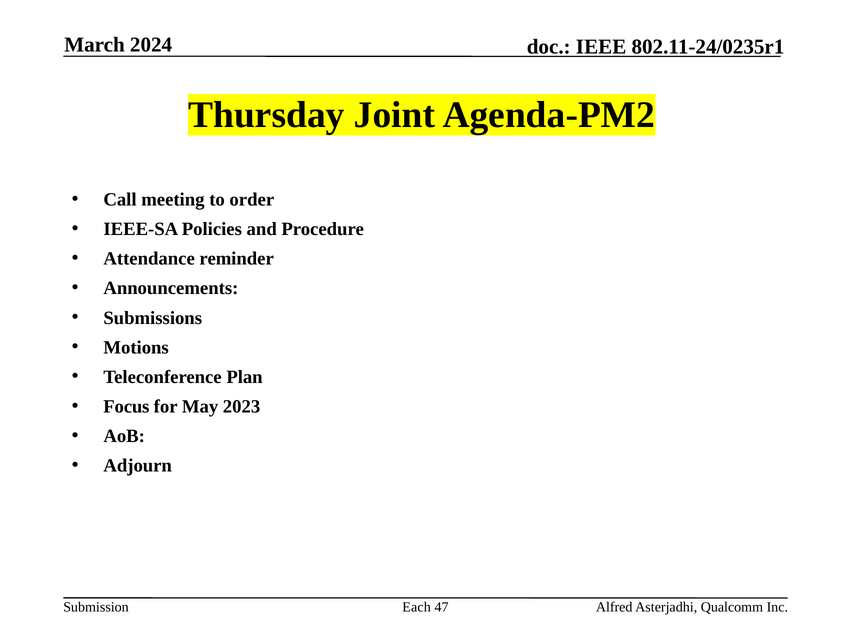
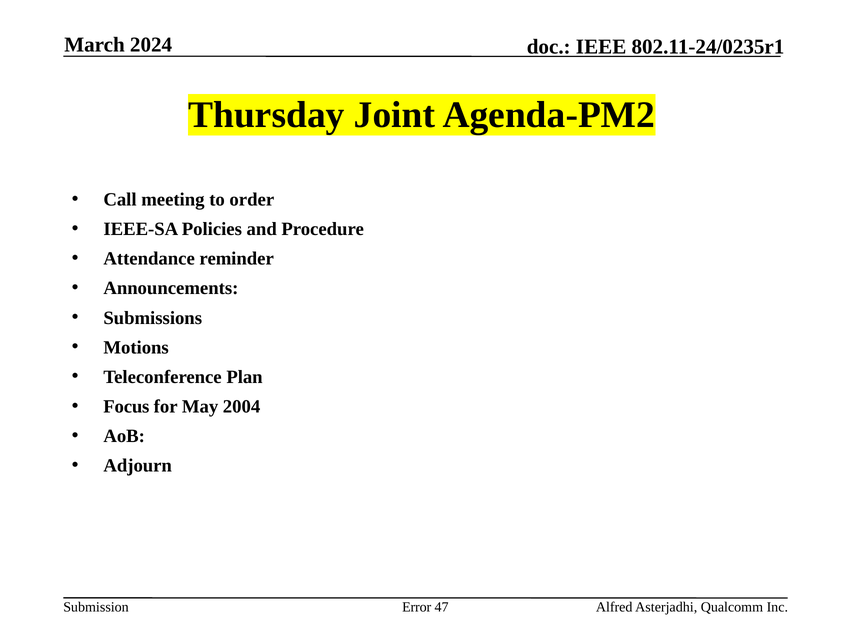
2023: 2023 -> 2004 (242, 406)
Each: Each -> Error (417, 607)
